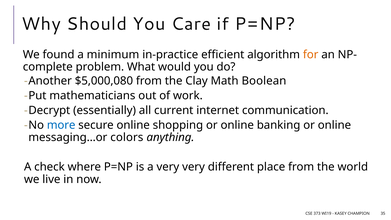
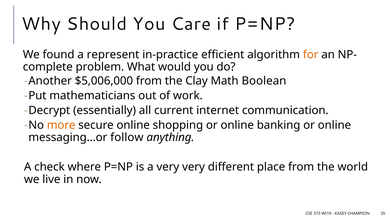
minimum: minimum -> represent (113, 55)
$5,000,080: $5,000,080 -> $5,006,000 (104, 81)
more colour: blue -> orange (61, 125)
colors: colors -> follow (127, 137)
